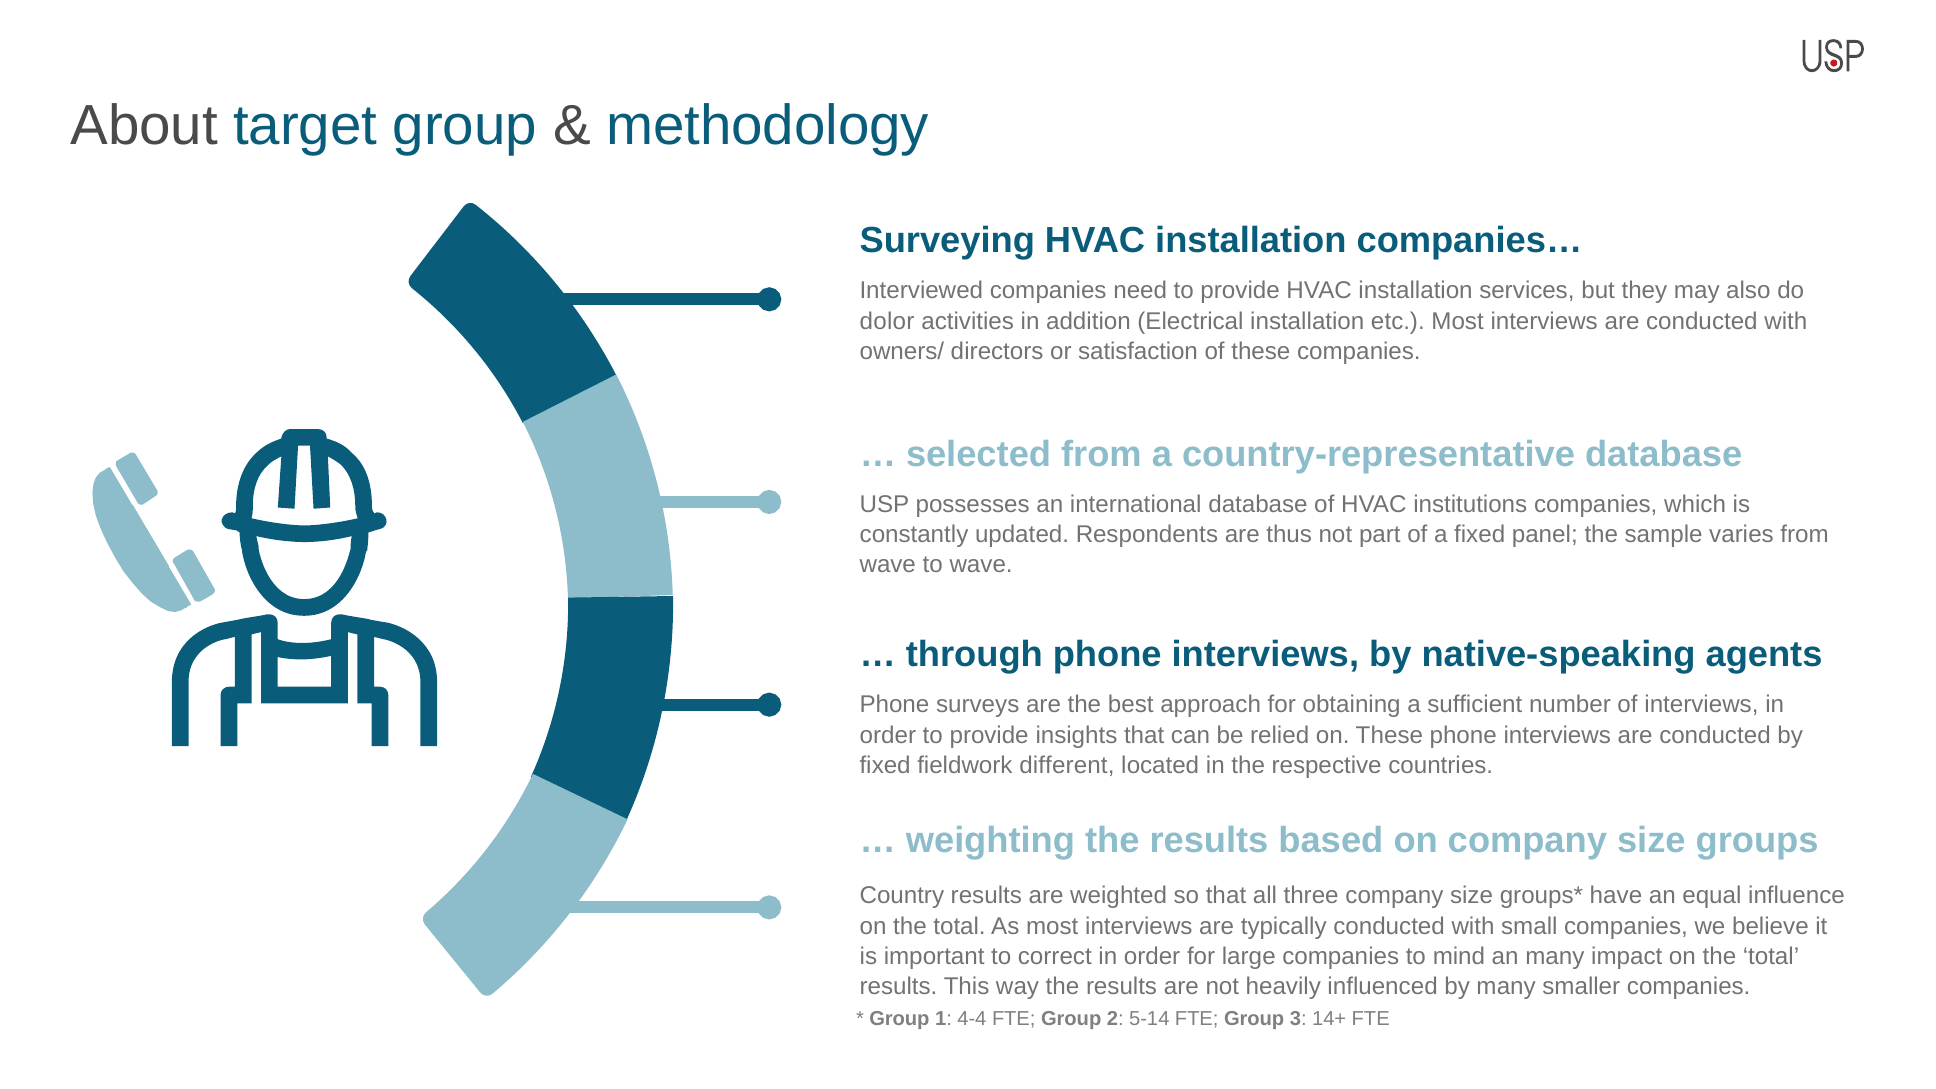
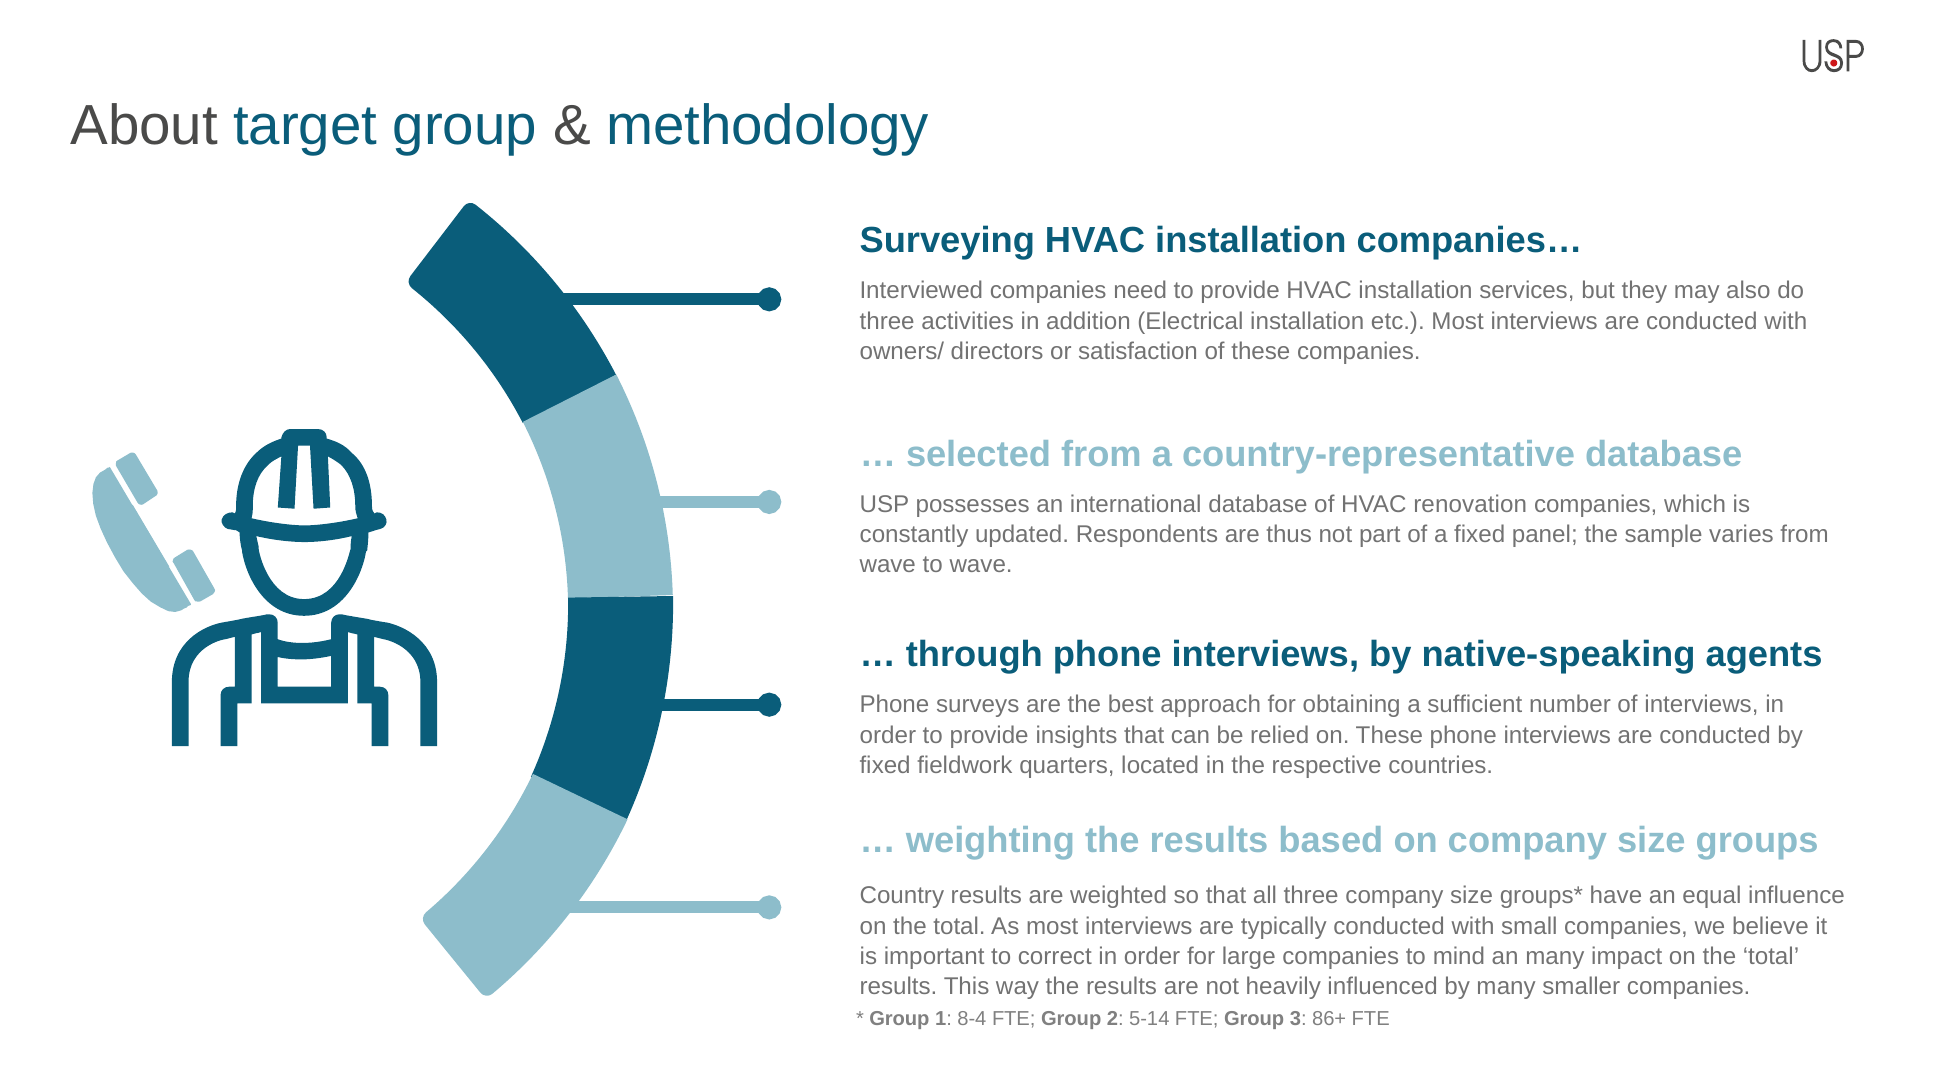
dolor: dolor -> three (887, 321)
institutions: institutions -> renovation (1470, 504)
different: different -> quarters (1067, 765)
4-4: 4-4 -> 8-4 (972, 1019)
14+: 14+ -> 86+ (1329, 1019)
